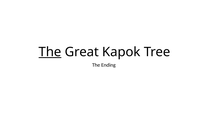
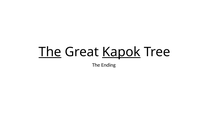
Kapok underline: none -> present (121, 52)
